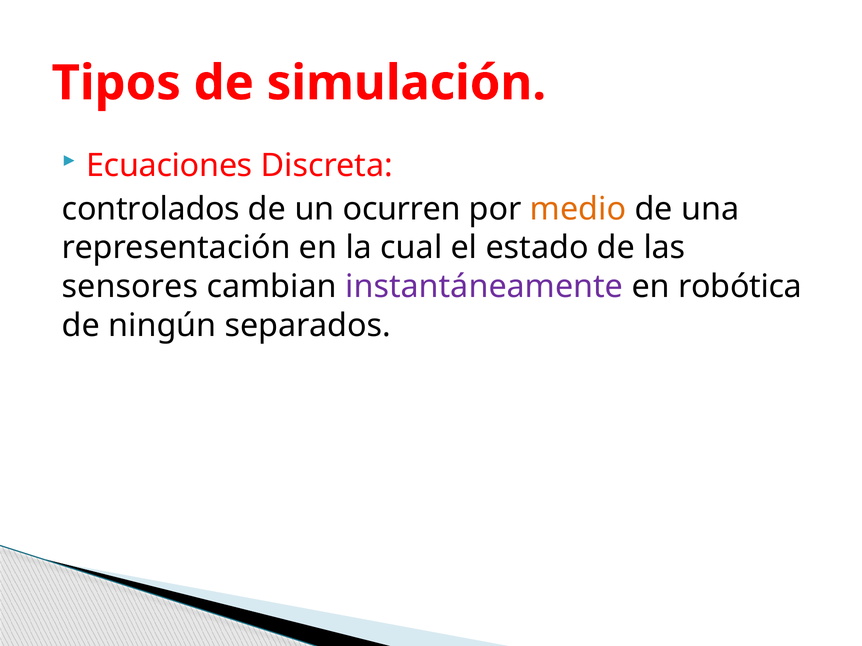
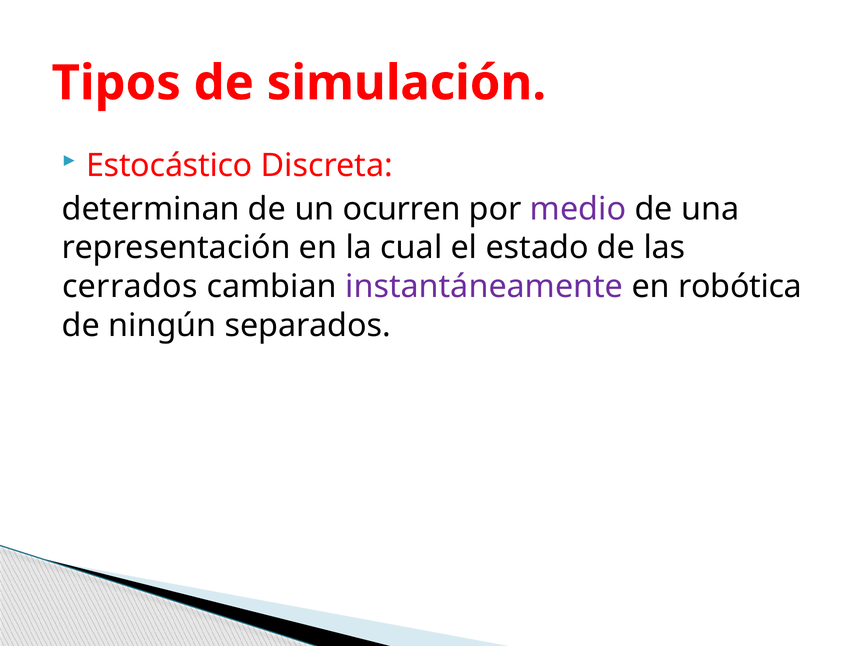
Ecuaciones: Ecuaciones -> Estocástico (169, 166)
controlados: controlados -> determinan (151, 209)
medio colour: orange -> purple (578, 209)
sensores: sensores -> cerrados (130, 287)
